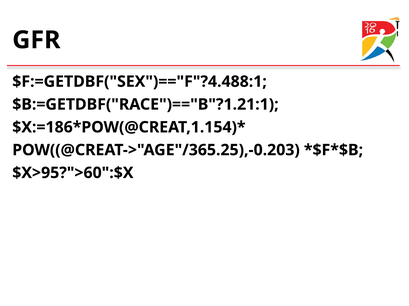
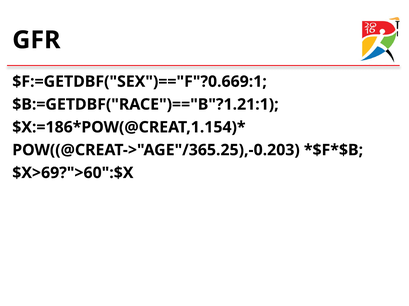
$F:=GETDBF("SEX")=="F"?4.488:1: $F:=GETDBF("SEX")=="F"?4.488:1 -> $F:=GETDBF("SEX")=="F"?0.669:1 (140, 82)
$X>95?">60":$X: $X>95?">60":$X -> $X>69?">60":$X (73, 173)
